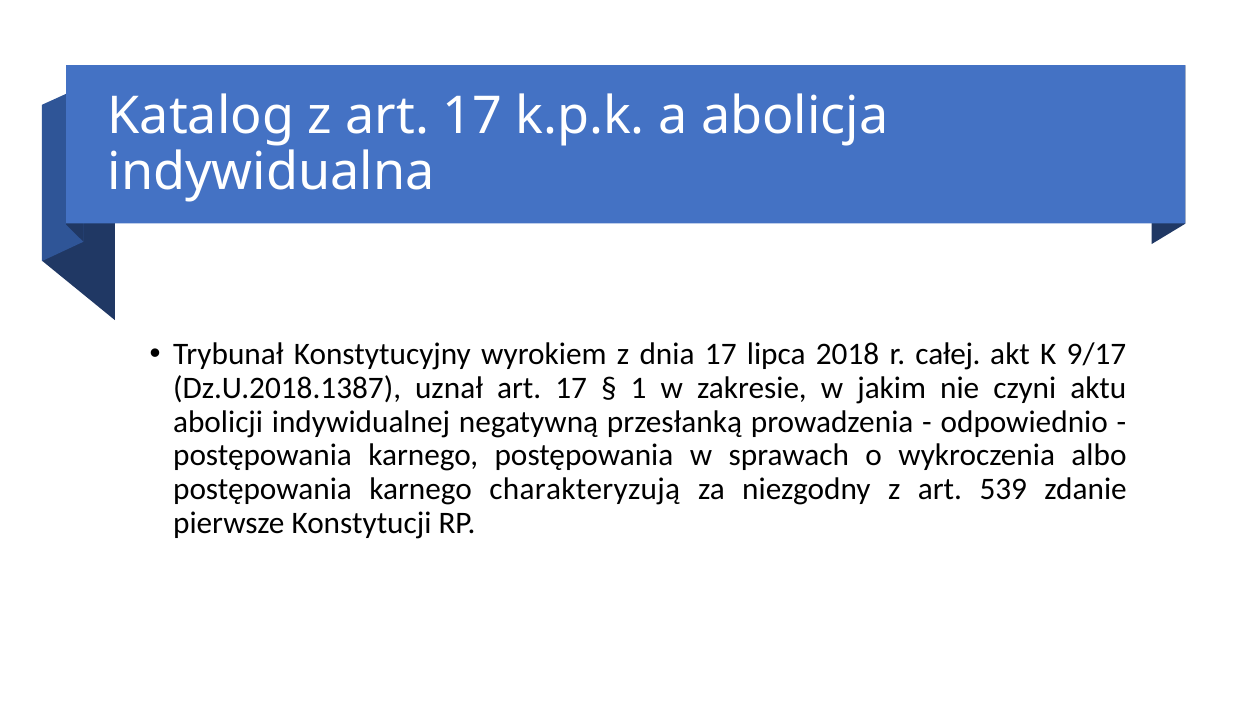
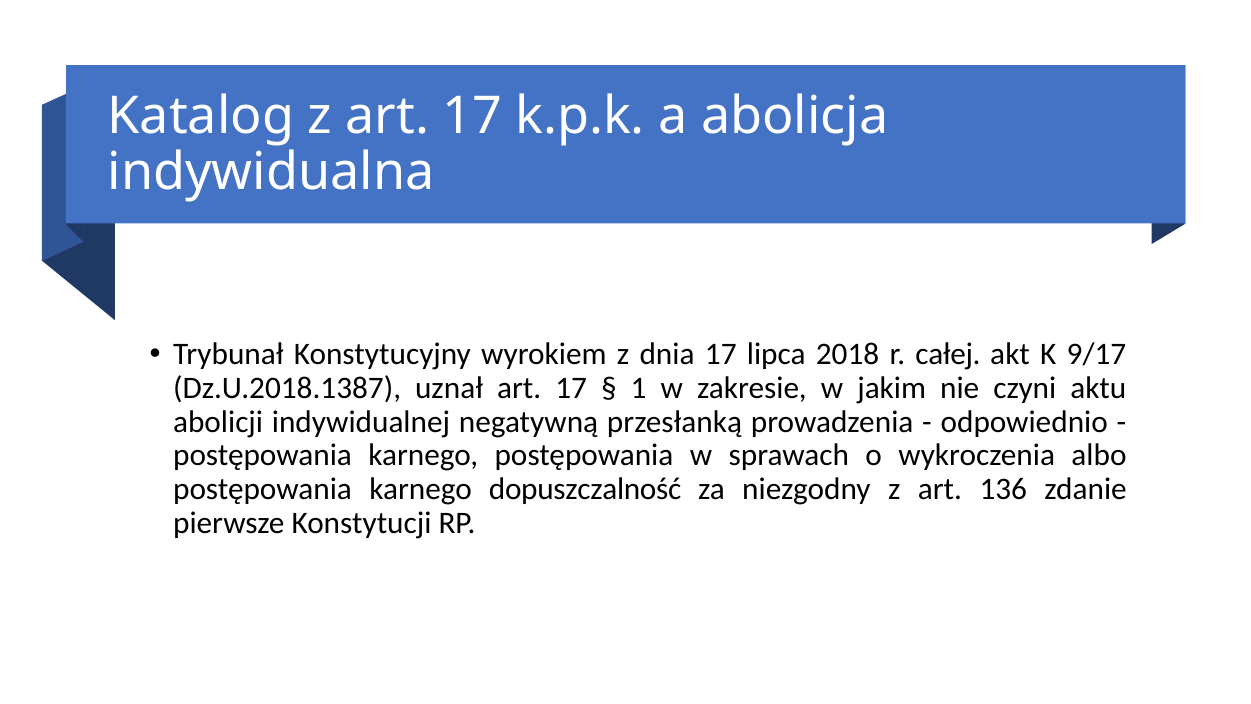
charakteryzują: charakteryzują -> dopuszczalność (585, 489)
539: 539 -> 136 (1003, 489)
